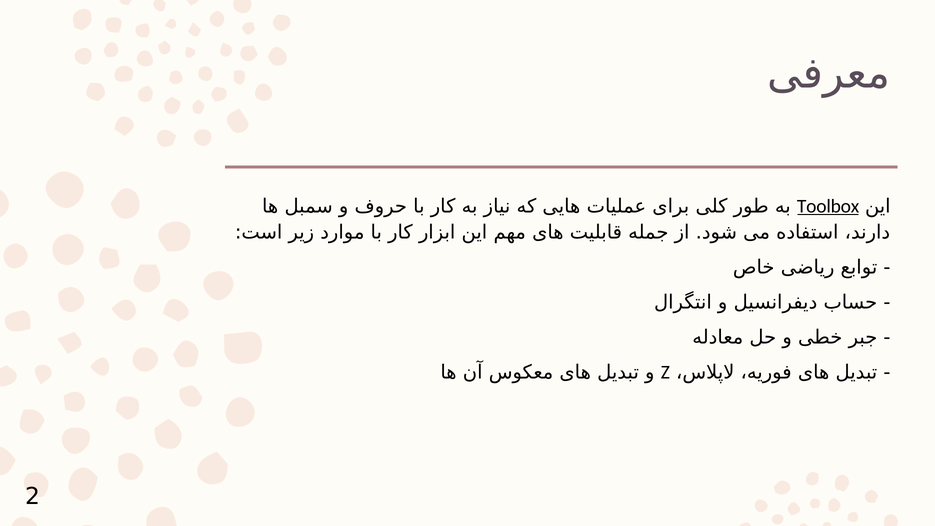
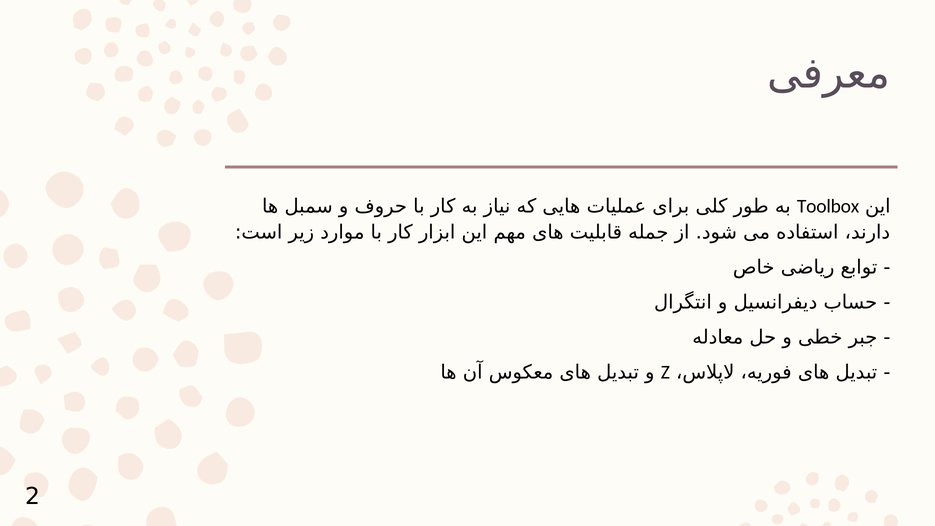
Toolbox underline: present -> none (828, 206)
